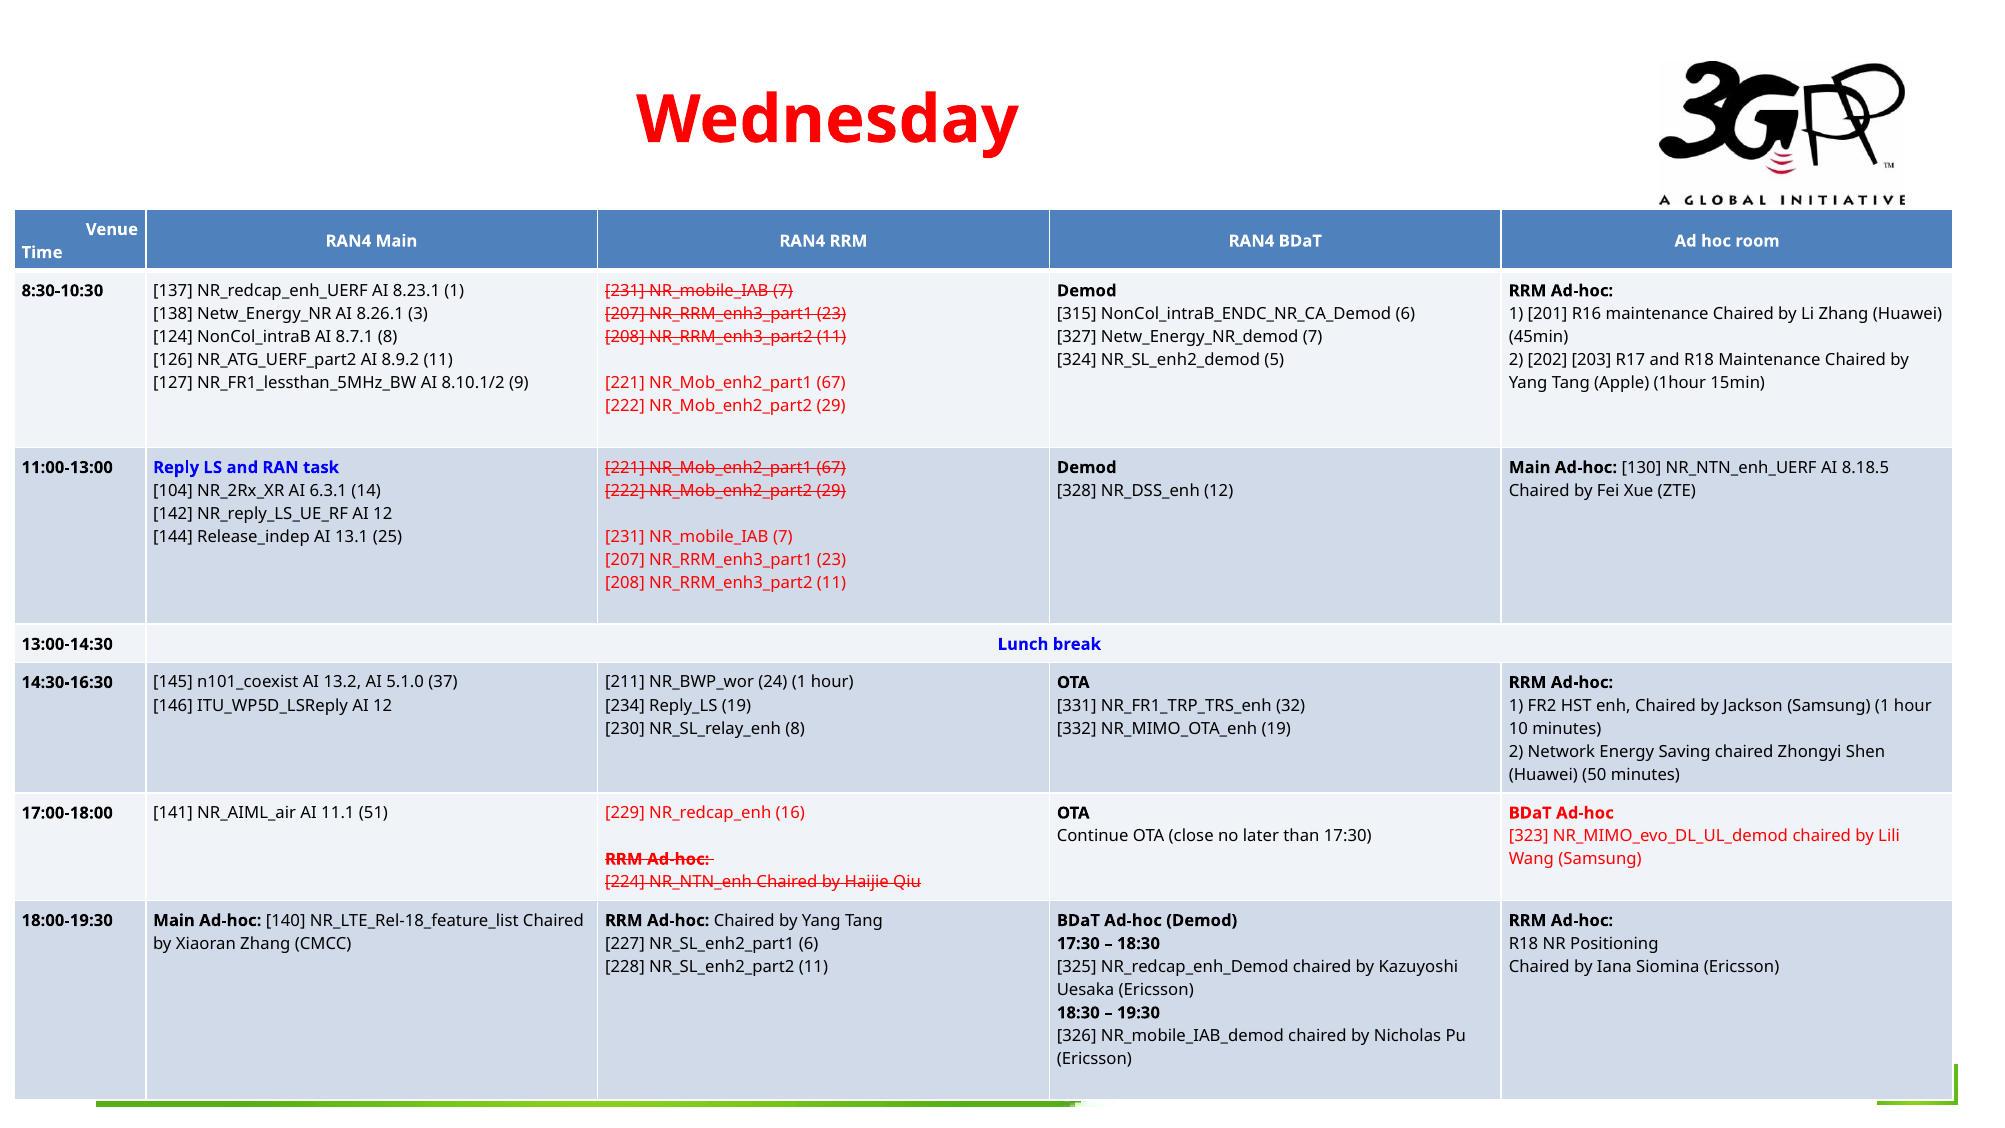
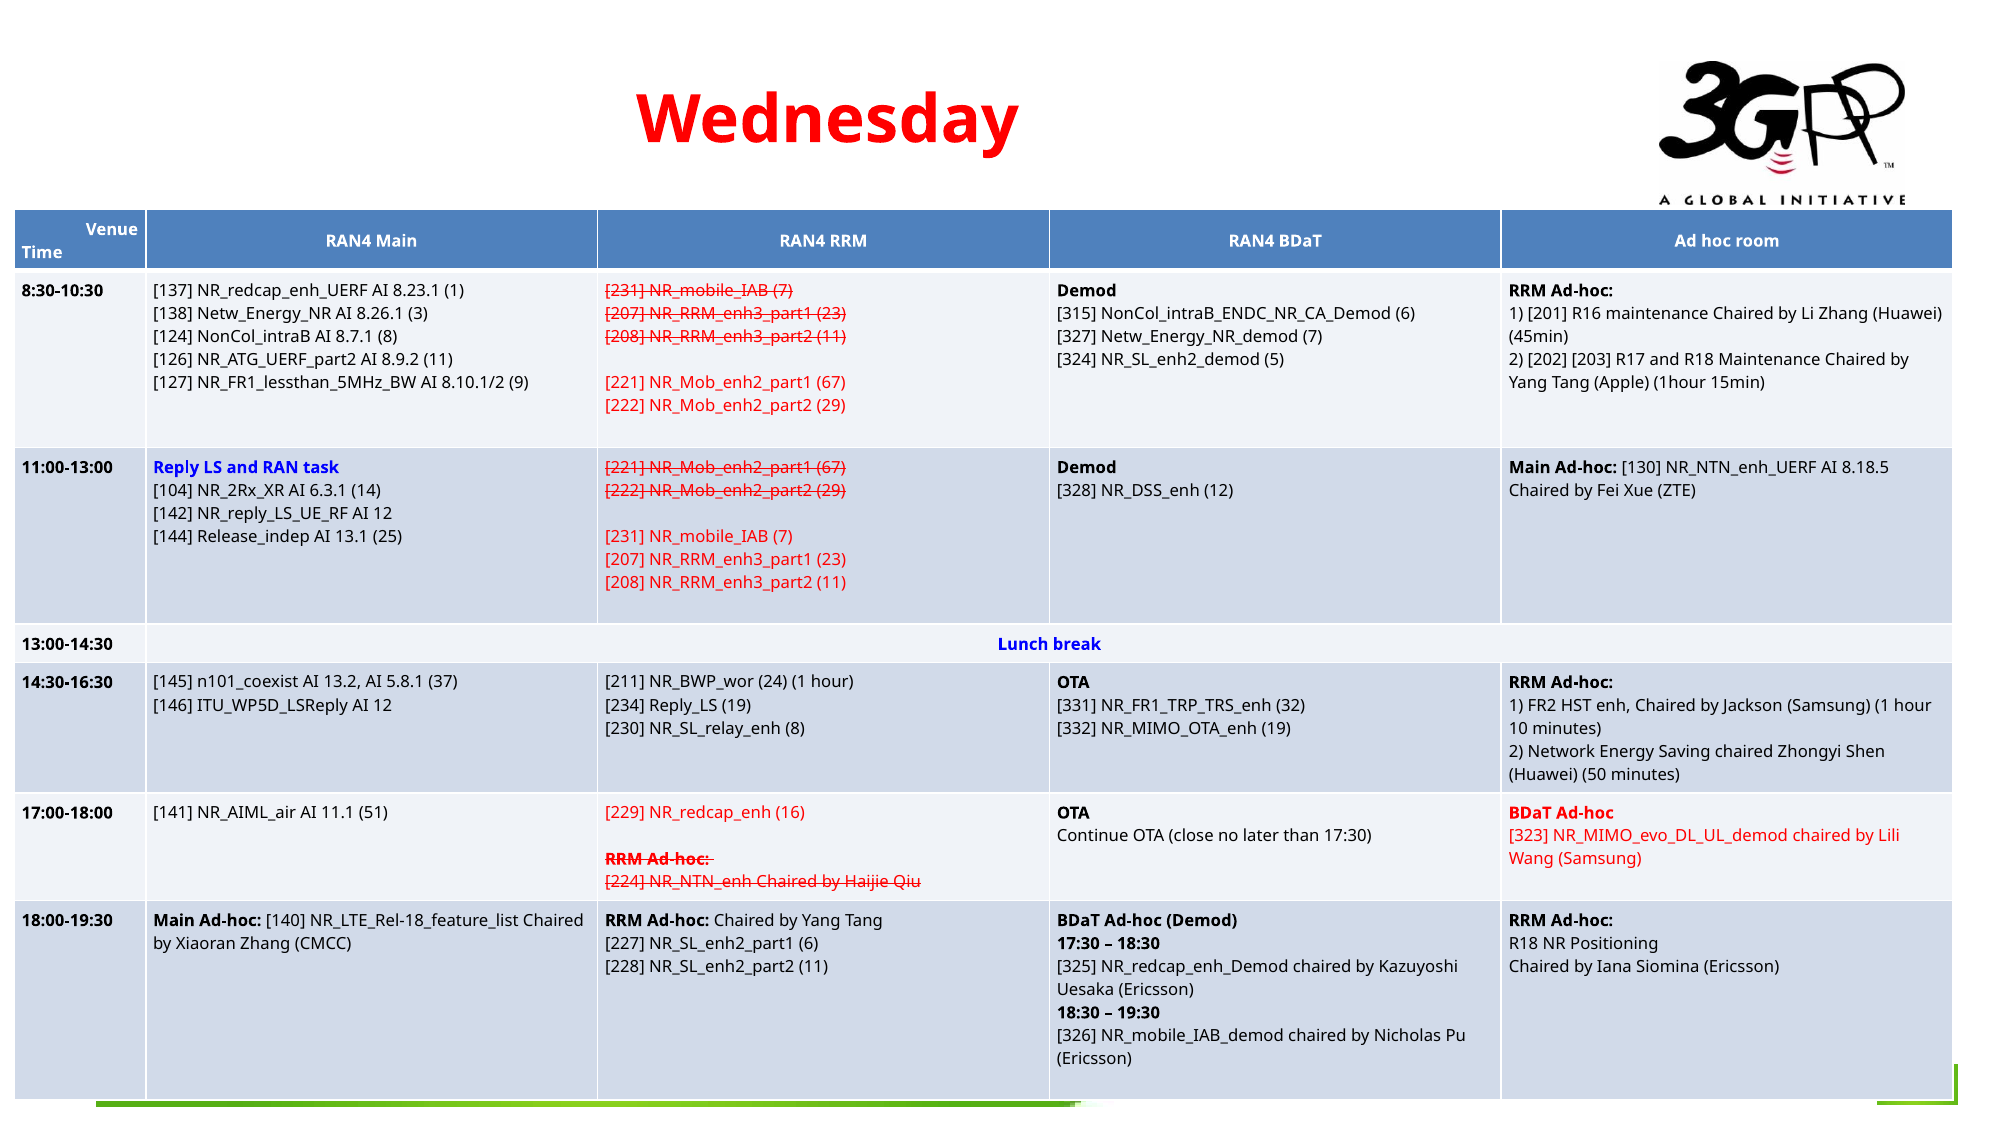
5.1.0: 5.1.0 -> 5.8.1 (405, 682)
